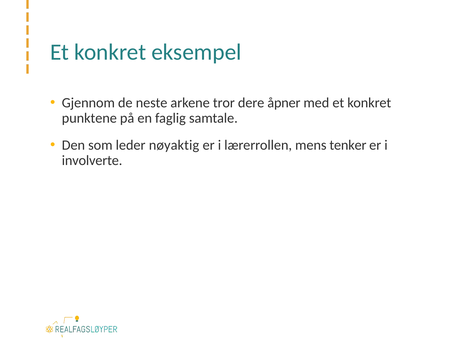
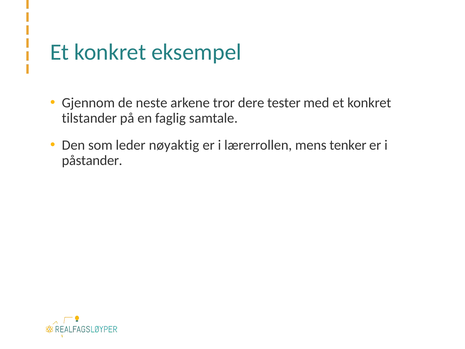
åpner: åpner -> tester (284, 103)
punktene: punktene -> tilstander (89, 118)
involverte: involverte -> påstander (92, 160)
